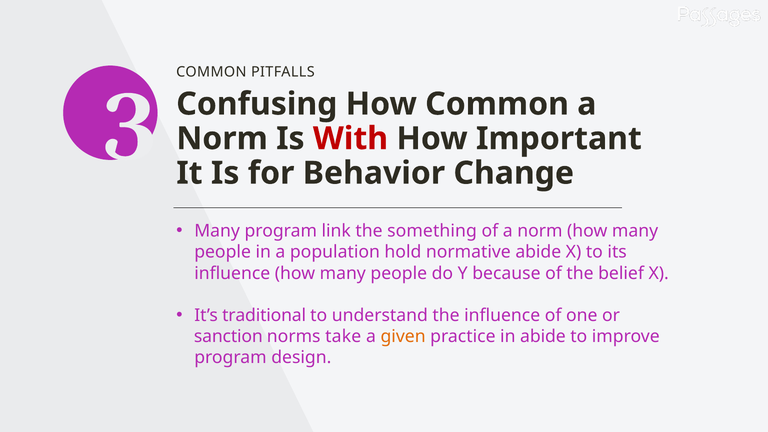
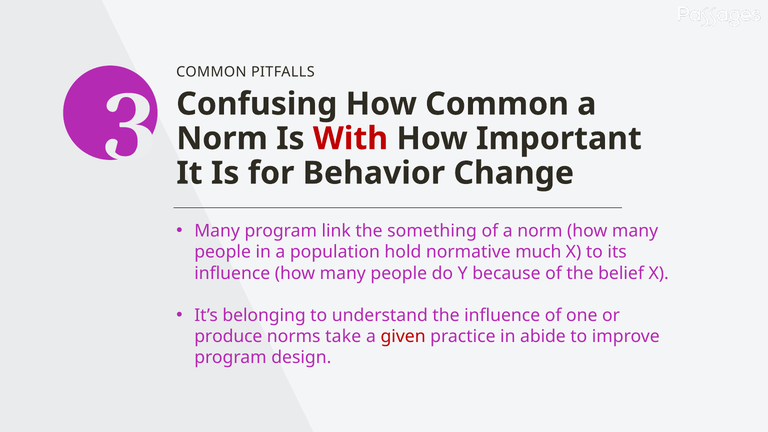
normative abide: abide -> much (538, 252)
traditional: traditional -> belonging (264, 315)
sanction: sanction -> produce (228, 337)
given colour: orange -> red (403, 337)
